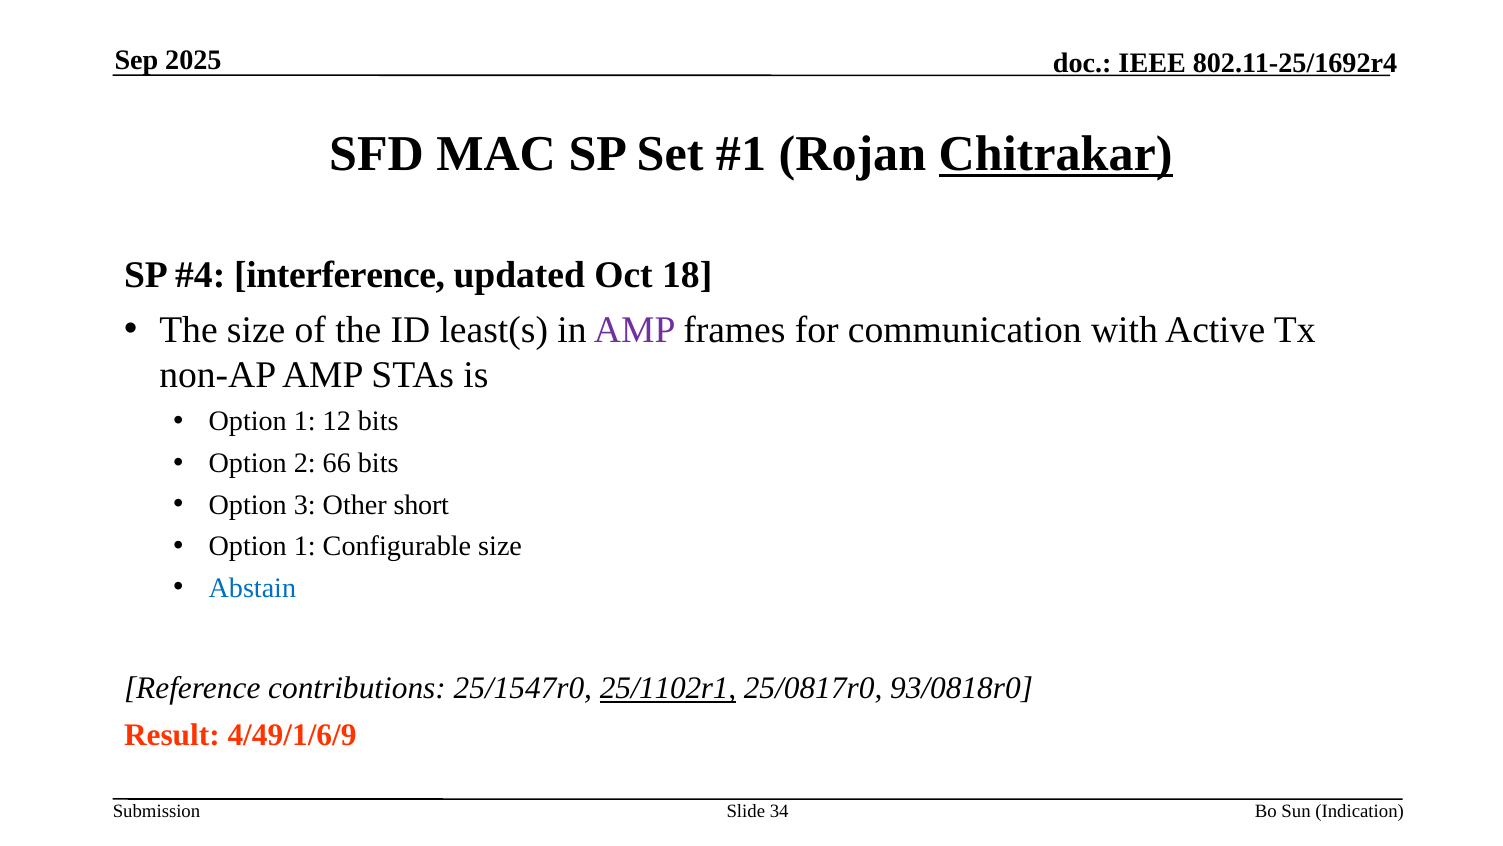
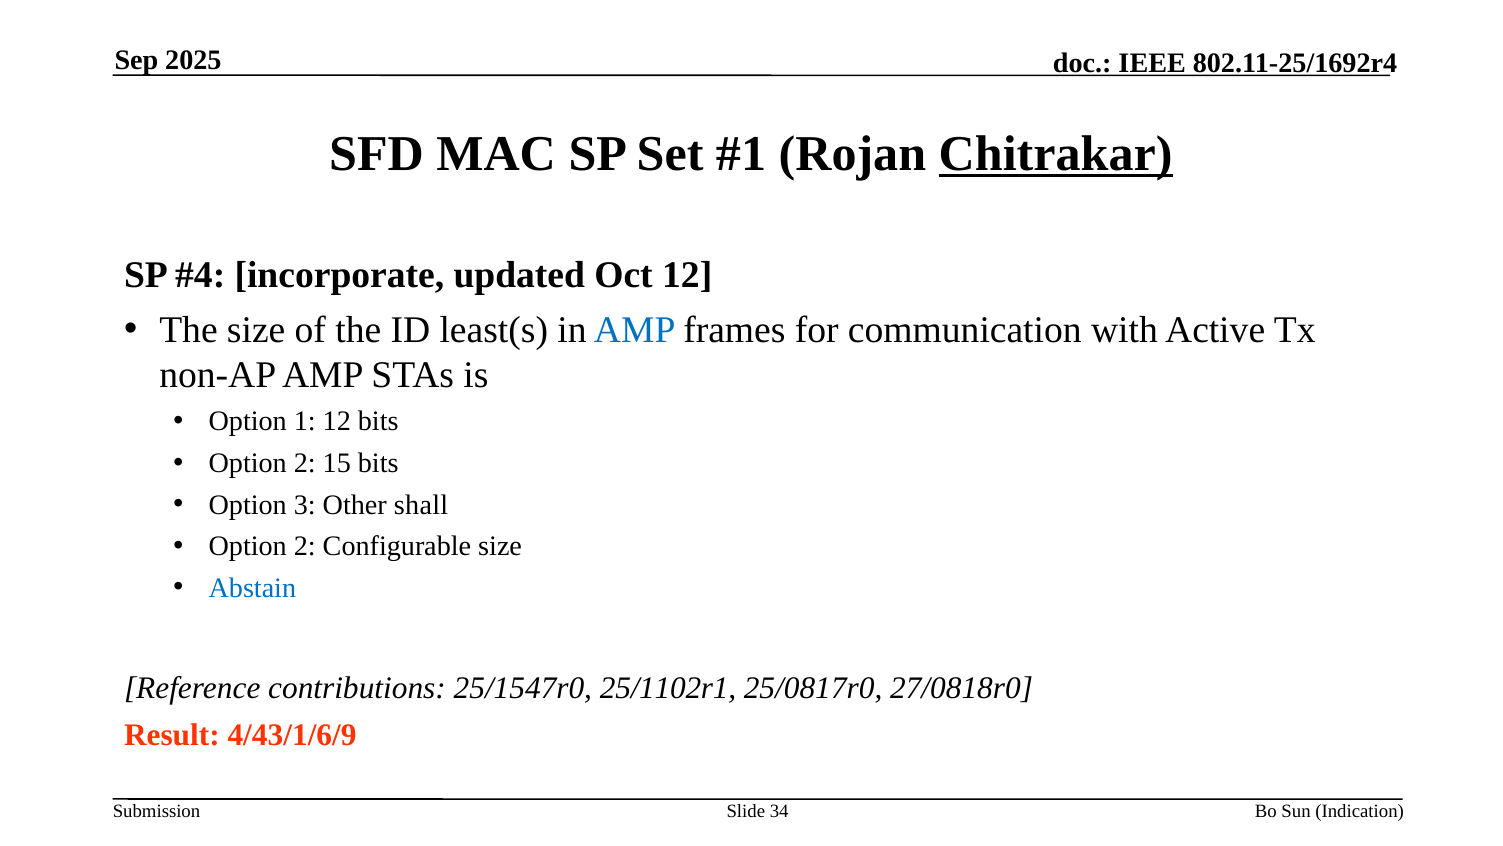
interference: interference -> incorporate (339, 275)
Oct 18: 18 -> 12 (687, 275)
AMP colour: purple -> blue (635, 330)
66: 66 -> 15 (337, 463)
short: short -> shall (421, 505)
1: 1 -> 2 (305, 546)
25/1102r1 underline: present -> none (668, 688)
93/0818r0: 93/0818r0 -> 27/0818r0 (962, 688)
4/49/1/6/9: 4/49/1/6/9 -> 4/43/1/6/9 (292, 735)
